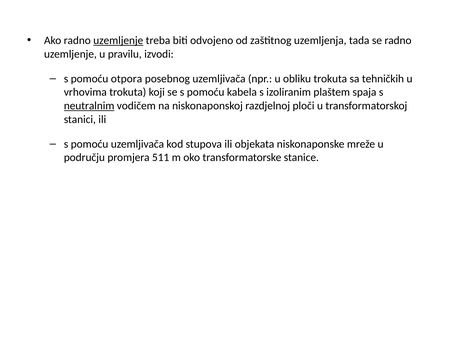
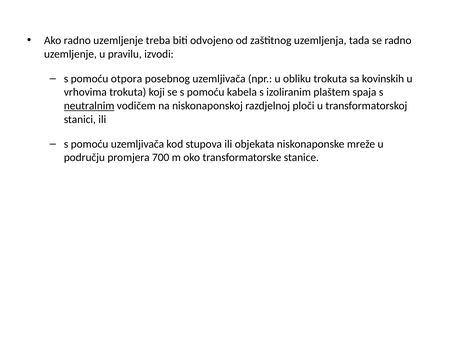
uzemljenje underline: present -> none (118, 41)
tehničkih: tehničkih -> kovinskih (383, 79)
511: 511 -> 700 (161, 158)
